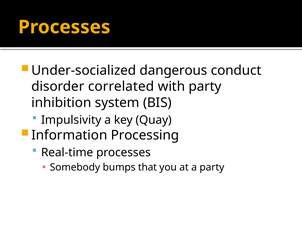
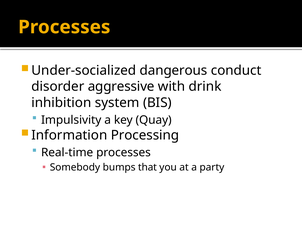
correlated: correlated -> aggressive (121, 87)
with party: party -> drink (205, 87)
